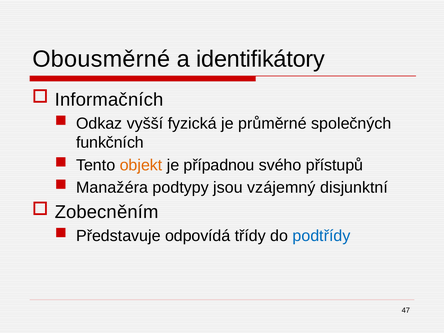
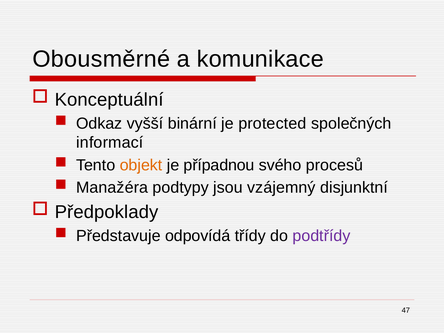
identifikátory: identifikátory -> komunikace (260, 59)
Informačních: Informačních -> Konceptuální (109, 100)
fyzická: fyzická -> binární (192, 123)
průměrné: průměrné -> protected (272, 123)
funkčních: funkčních -> informací (110, 143)
přístupů: přístupů -> procesů (334, 165)
Zobecněním: Zobecněním -> Předpoklady (107, 212)
podtřídy colour: blue -> purple (322, 236)
